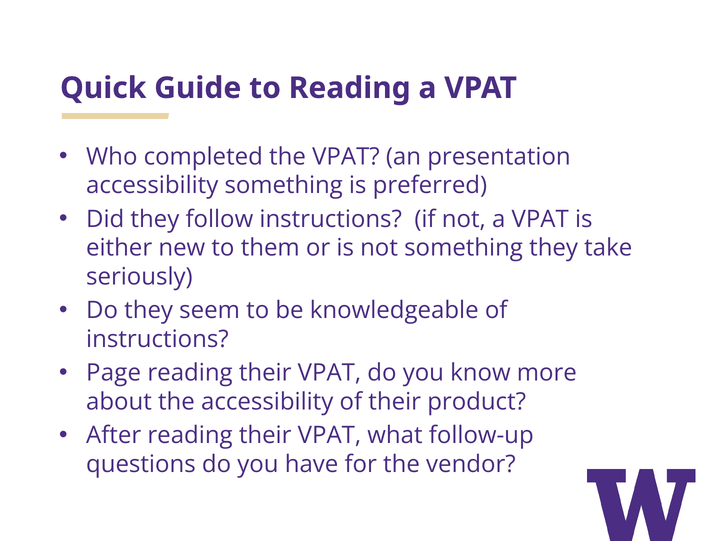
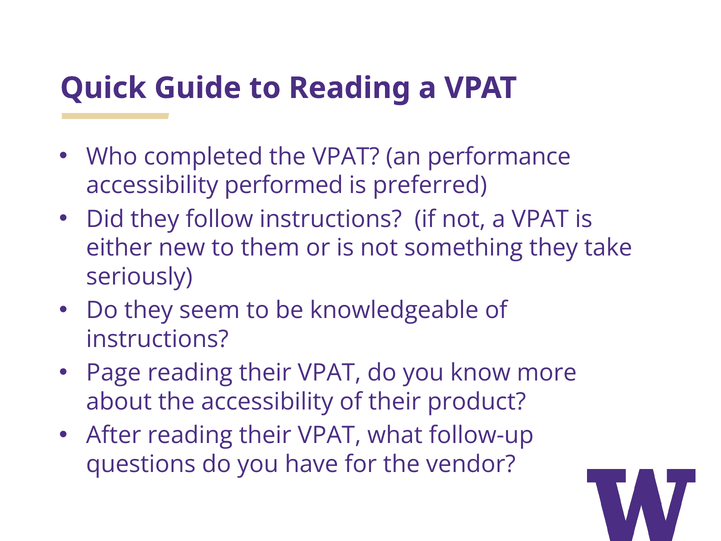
presentation: presentation -> performance (499, 157)
accessibility something: something -> performed (284, 185)
